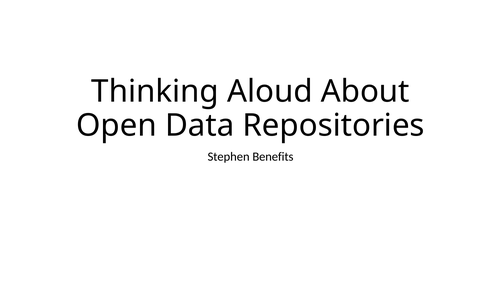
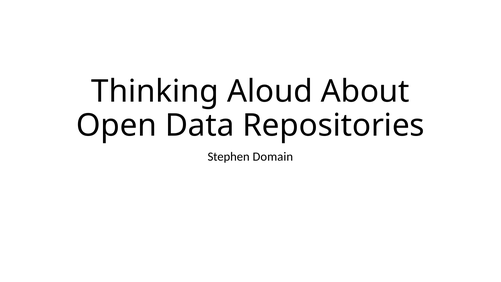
Benefits: Benefits -> Domain (273, 157)
